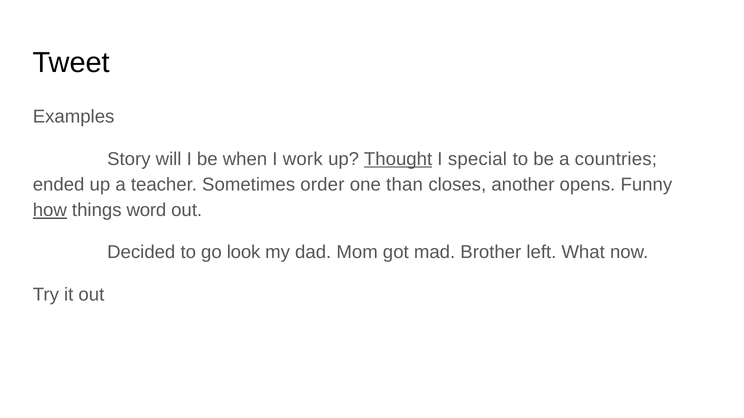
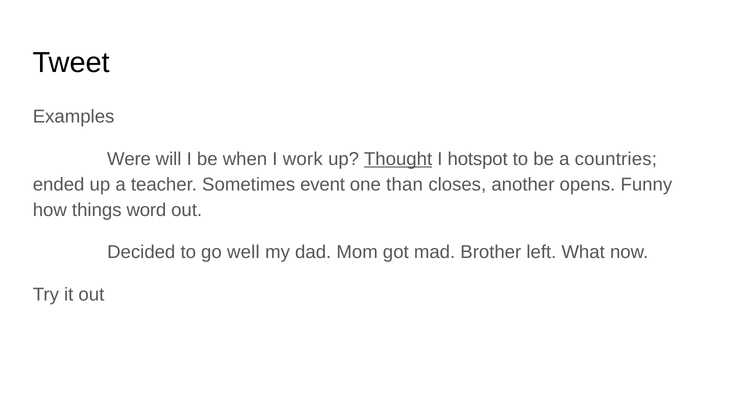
Story: Story -> Were (129, 159)
special: special -> hotspot (478, 159)
order: order -> event (323, 185)
how underline: present -> none (50, 211)
look: look -> well (243, 253)
